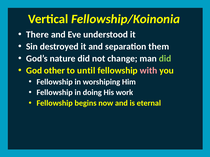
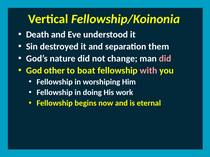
There: There -> Death (38, 35)
did colour: light green -> pink (165, 59)
until: until -> boat (86, 71)
